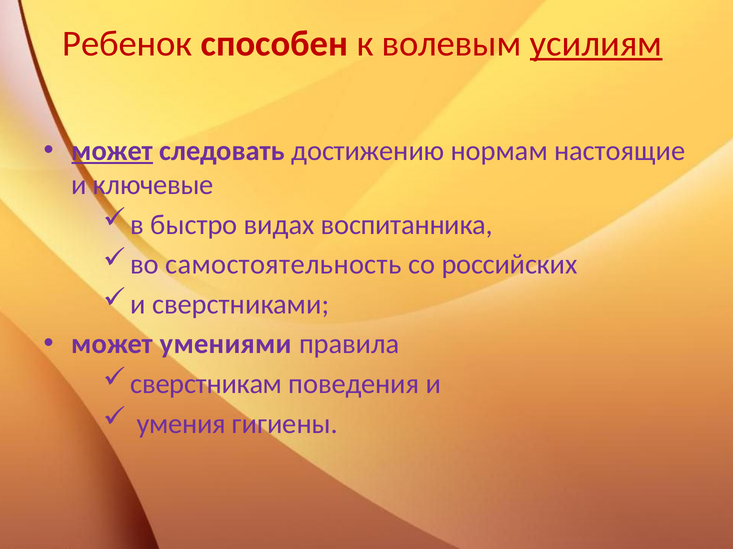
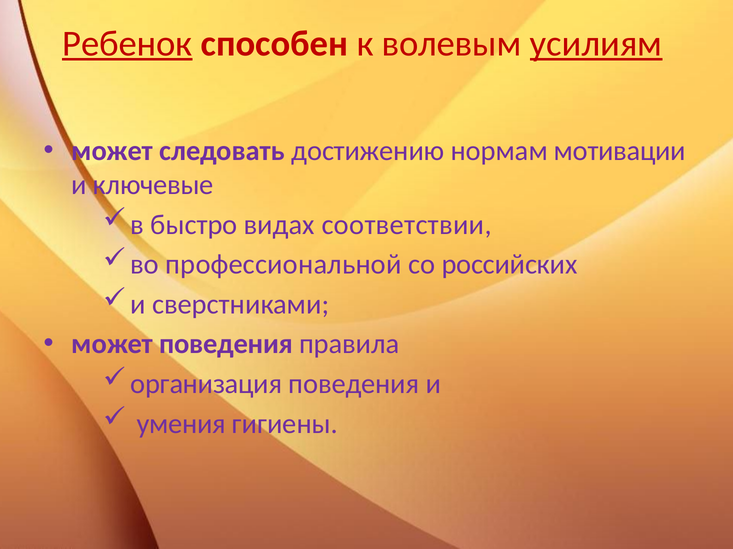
Ребенок underline: none -> present (127, 44)
может underline: present -> none (112, 151)
настоящие: настоящие -> мотивации (620, 151)
воспитанника: воспитанника -> соответствии (407, 225)
самостоятельность: самостоятельность -> профессиональной (283, 265)
может умениями: умениями -> поведения (226, 345)
сверстникам: сверстникам -> организация (206, 384)
